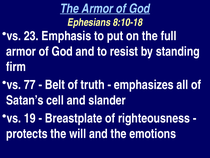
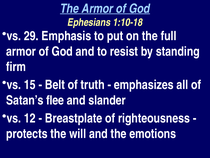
8:10-18: 8:10-18 -> 1:10-18 (128, 22)
23: 23 -> 29 (31, 36)
77: 77 -> 15 (30, 85)
cell: cell -> flee (55, 100)
19: 19 -> 12 (30, 118)
